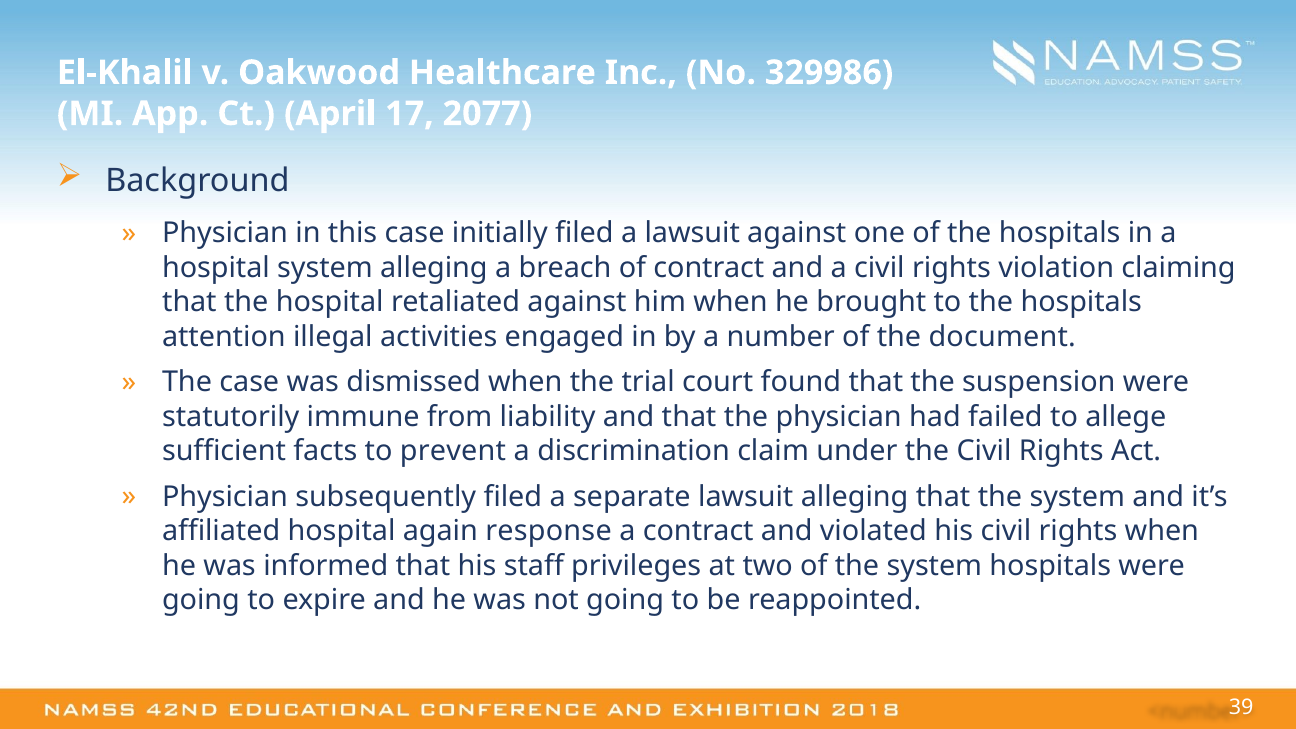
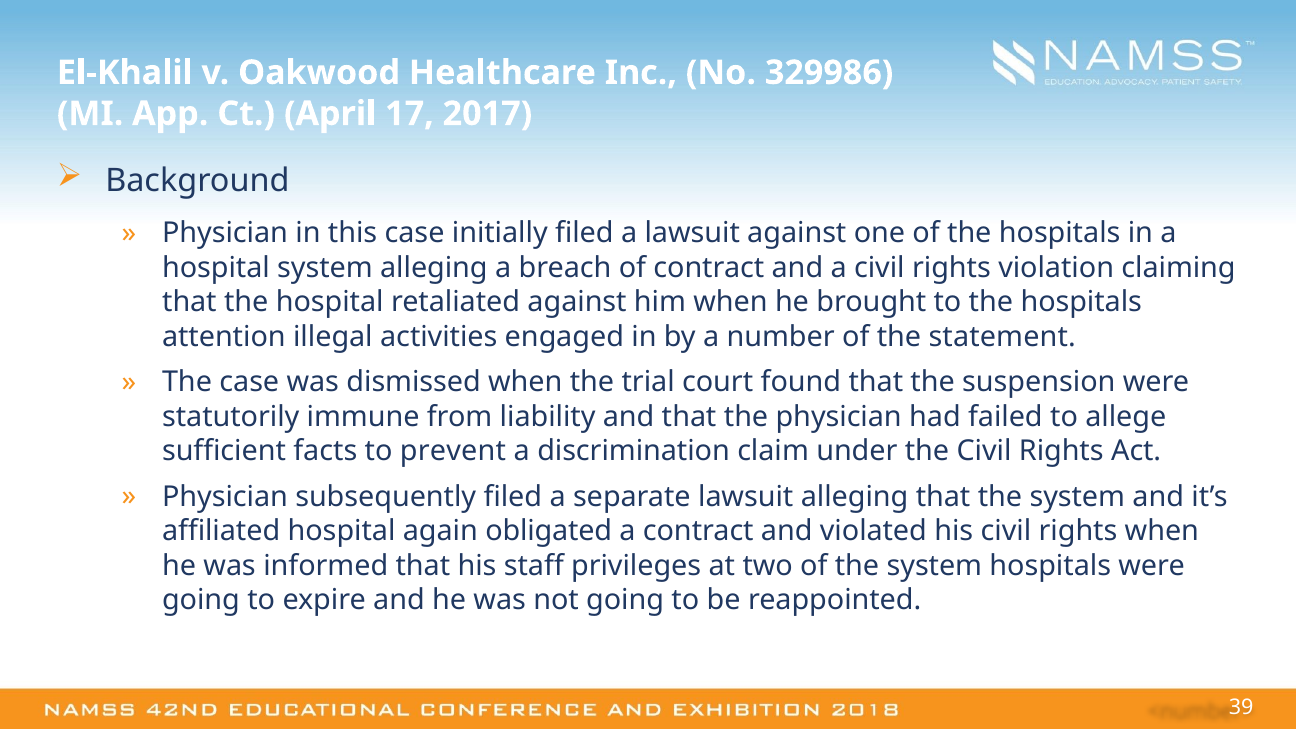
2077: 2077 -> 2017 (487, 114)
document: document -> statement (1002, 337)
response: response -> obligated (549, 531)
